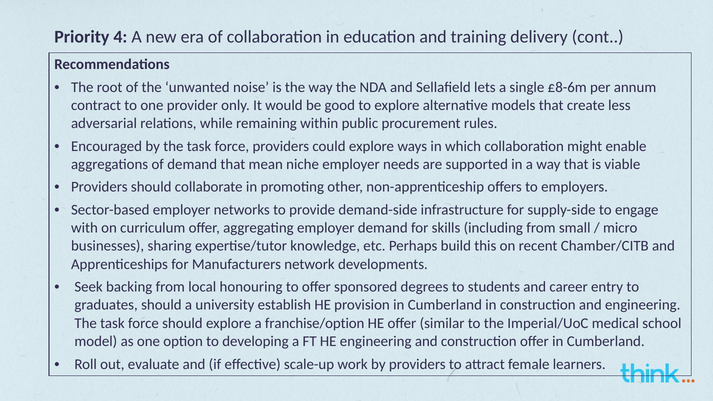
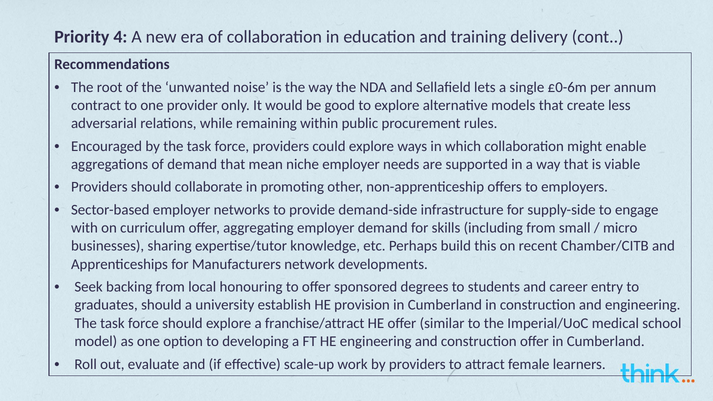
£8-6m: £8-6m -> £0-6m (567, 87)
franchise/option: franchise/option -> franchise/attract (315, 323)
